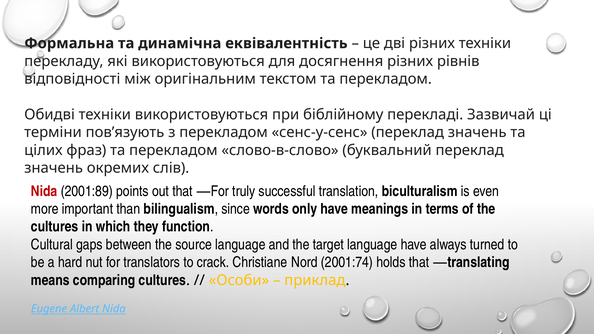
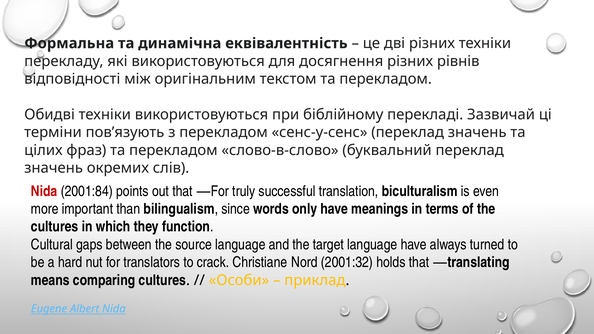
2001:89: 2001:89 -> 2001:84 (87, 191)
2001:74: 2001:74 -> 2001:32 (347, 262)
